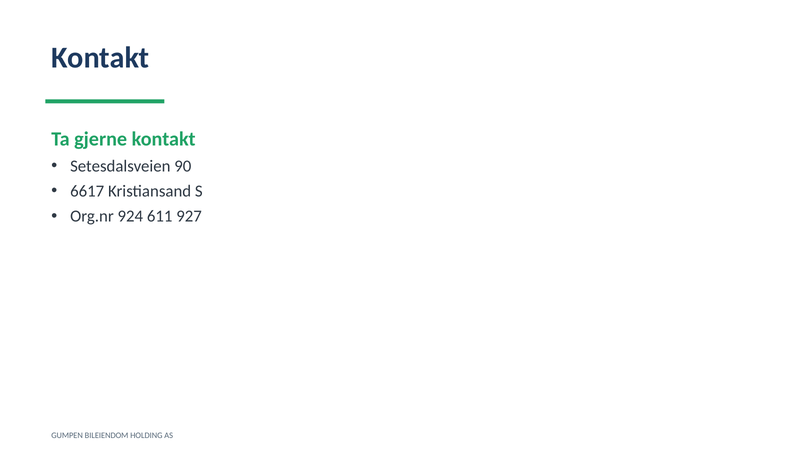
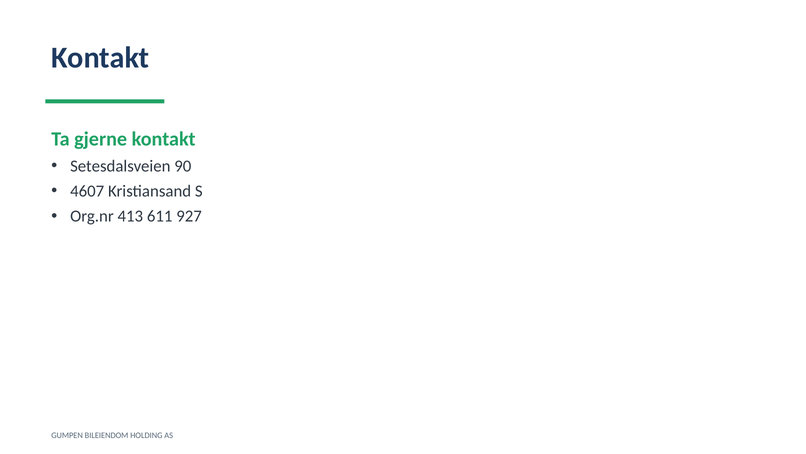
6617: 6617 -> 4607 (87, 191)
924: 924 -> 413 (130, 216)
